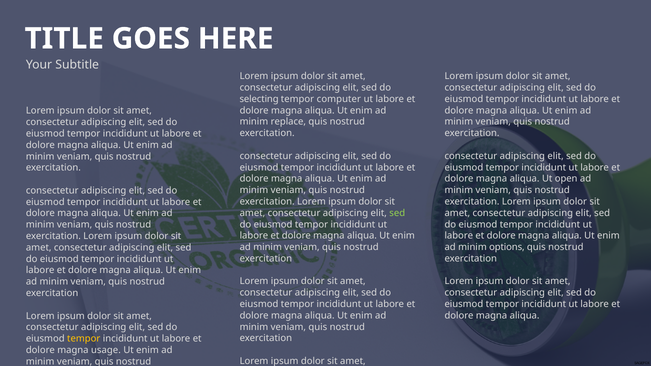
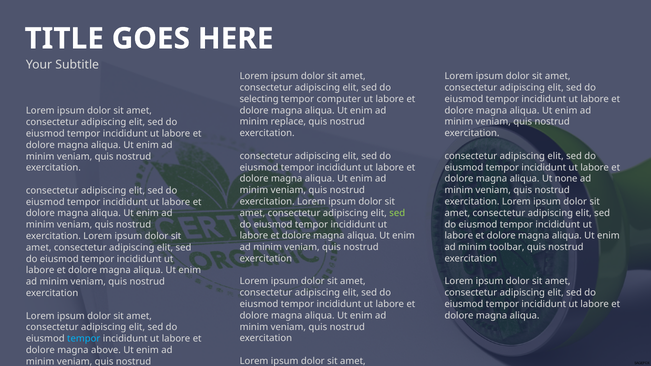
open: open -> none (566, 179)
options: options -> toolbar (507, 247)
tempor colour: yellow -> light blue (84, 339)
usage: usage -> above (106, 350)
